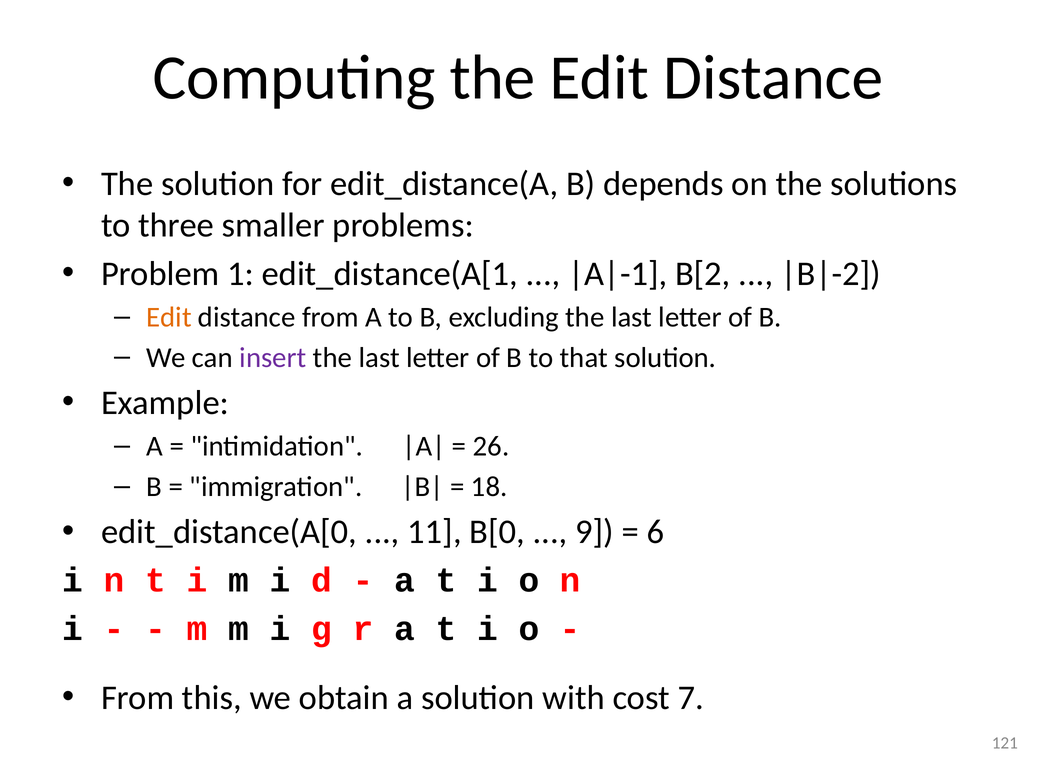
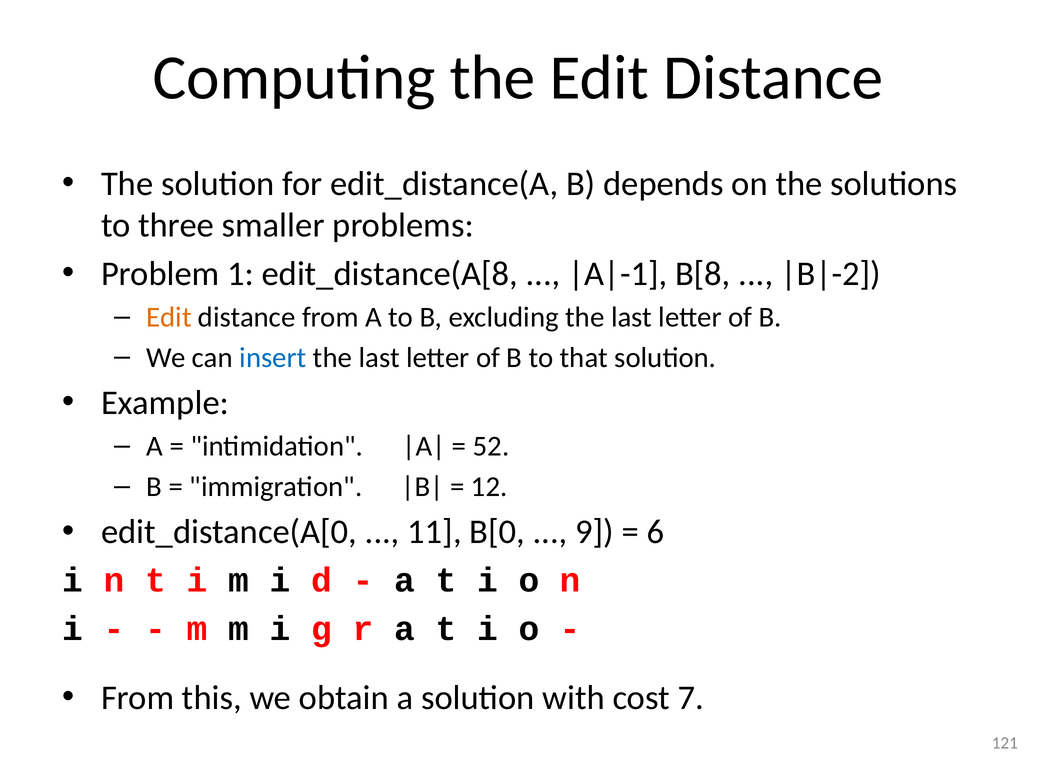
edit_distance(A[1: edit_distance(A[1 -> edit_distance(A[8 (390, 274)
B[2: B[2 -> B[8 (703, 274)
insert colour: purple -> blue (273, 357)
26: 26 -> 52 (491, 446)
18: 18 -> 12 (489, 487)
